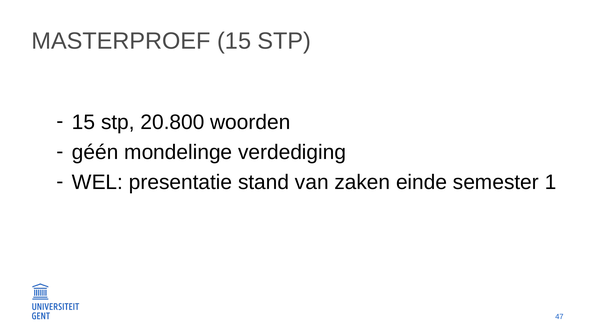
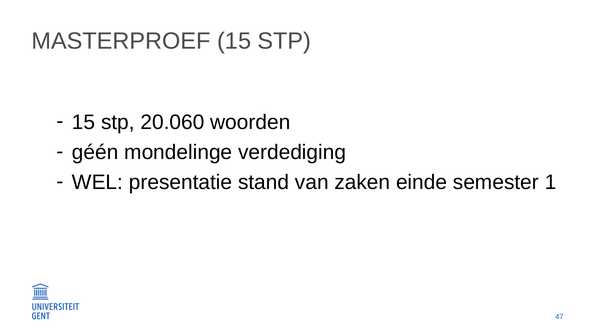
20.800: 20.800 -> 20.060 (172, 122)
